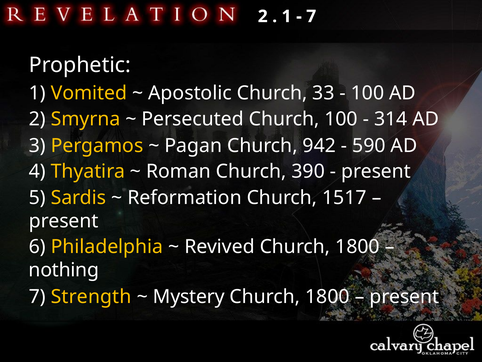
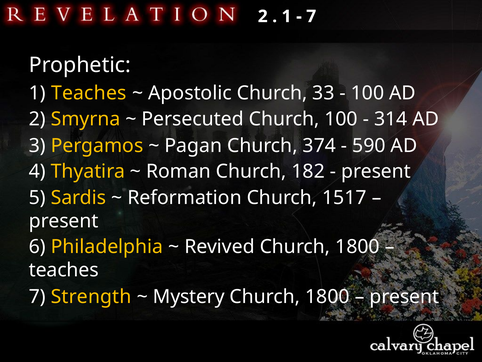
1 Vomited: Vomited -> Teaches (89, 93)
942: 942 -> 374 (319, 145)
390: 390 -> 182 (308, 171)
nothing: nothing -> teaches (64, 270)
